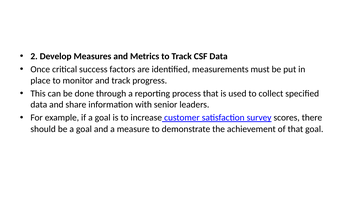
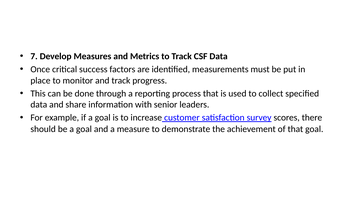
2: 2 -> 7 (34, 56)
